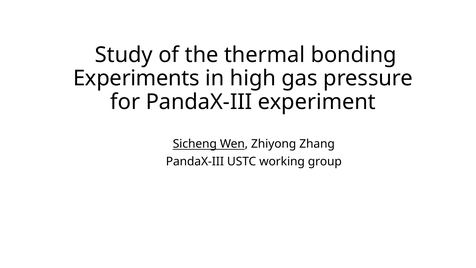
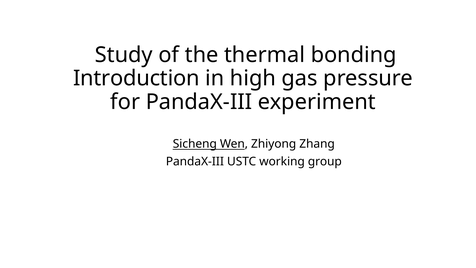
Experiments: Experiments -> Introduction (136, 78)
